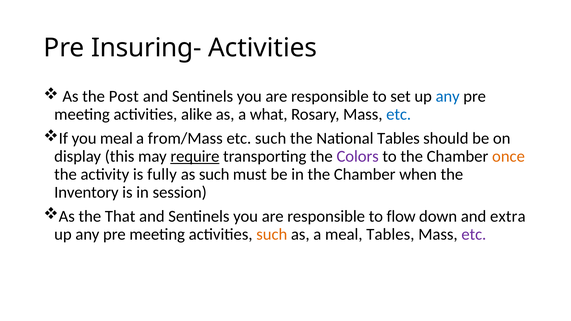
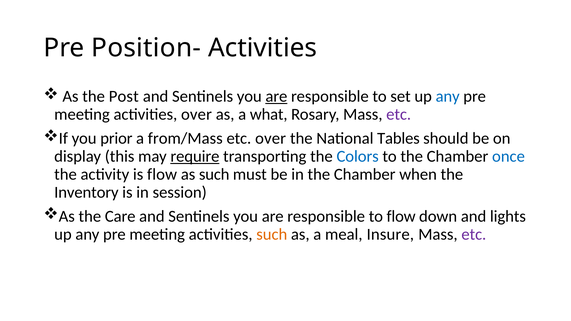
Insuring-: Insuring- -> Position- (146, 48)
are underline: none -> present (276, 97)
activities alike: alike -> over (196, 115)
etc colour: blue -> purple (399, 115)
you meal: meal -> prior (116, 138)
etc such: such -> over (271, 138)
Colors colour: purple -> blue (358, 156)
once colour: orange -> blue (508, 156)
is fully: fully -> flow (162, 174)
That: That -> Care (120, 216)
extra: extra -> lights (508, 216)
meal Tables: Tables -> Insure (390, 234)
